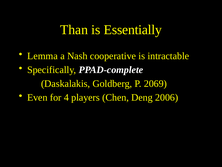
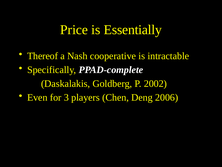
Than: Than -> Price (74, 30)
Lemma: Lemma -> Thereof (43, 56)
2069: 2069 -> 2002 (155, 83)
4: 4 -> 3 (66, 97)
